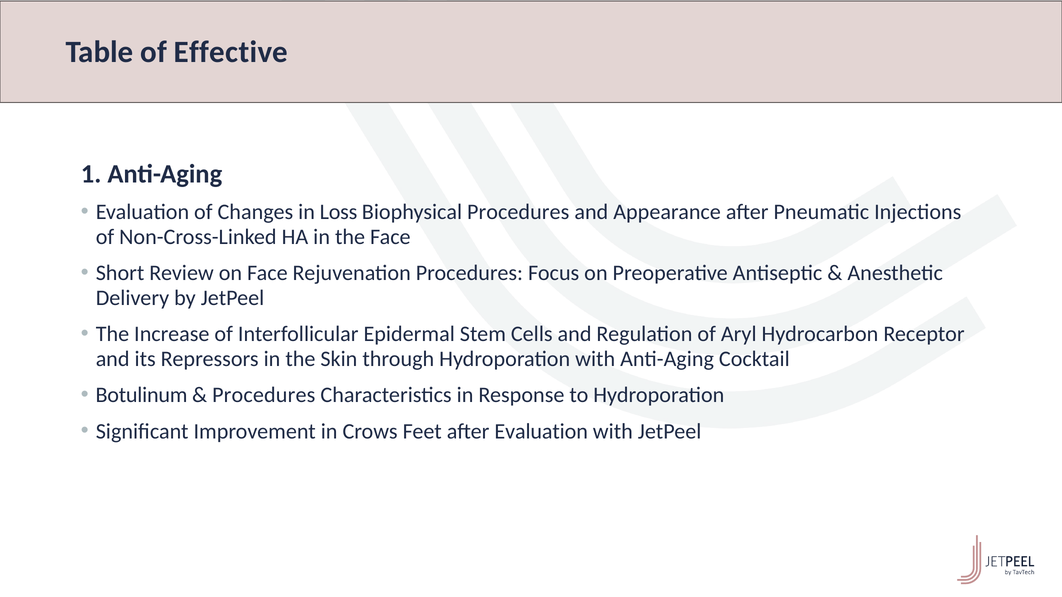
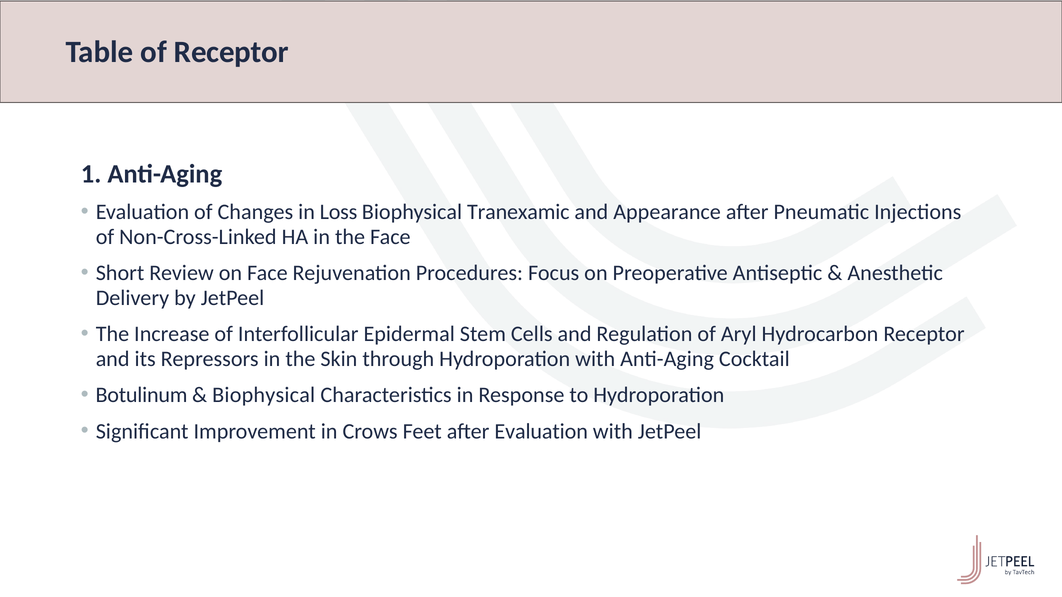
of Effective: Effective -> Receptor (231, 52)
Biophysical Procedures: Procedures -> Tranexamic (518, 212)
Procedures: Procedures -> Biophysical (264, 395)
